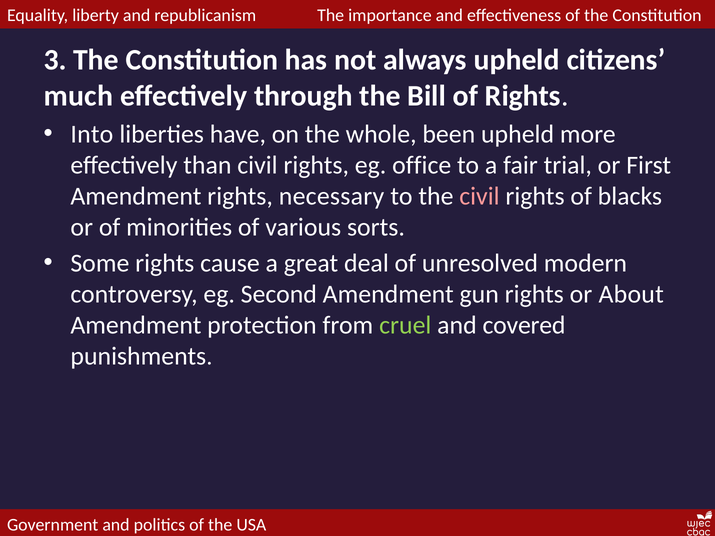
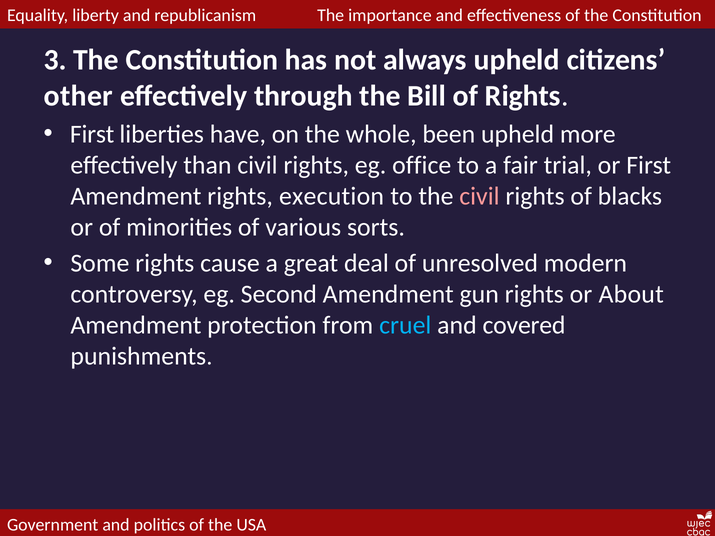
much: much -> other (78, 96)
Into: Into -> First (92, 134)
necessary: necessary -> execution (332, 196)
cruel colour: light green -> light blue (405, 326)
